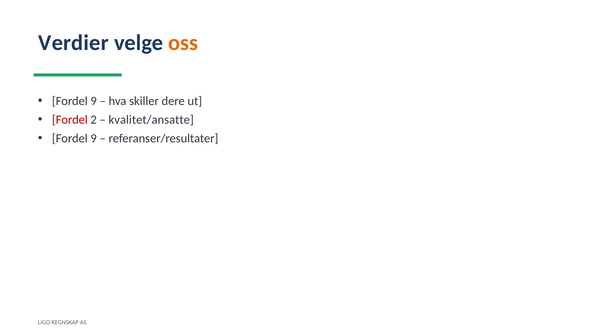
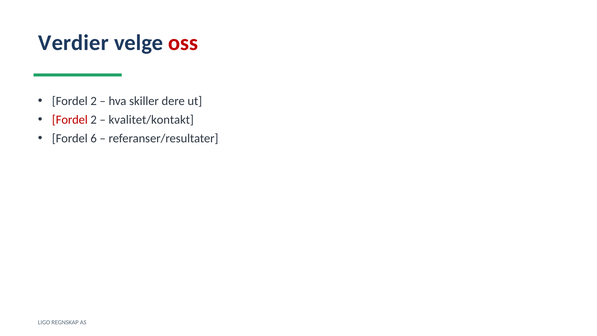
oss colour: orange -> red (183, 43)
9: 9 -> 2 (94, 101)
kvalitet/ansatte: kvalitet/ansatte -> kvalitet/kontakt (151, 120)
9: 9 -> 6 (94, 138)
